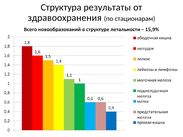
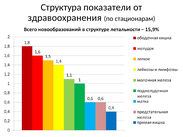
результаты: результаты -> показатели (107, 7)
